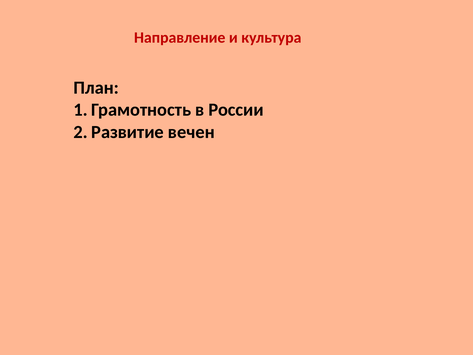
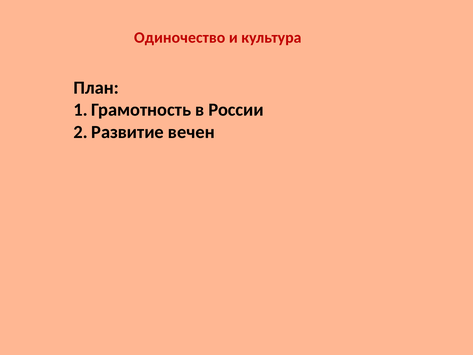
Направление: Направление -> Одиночество (180, 38)
